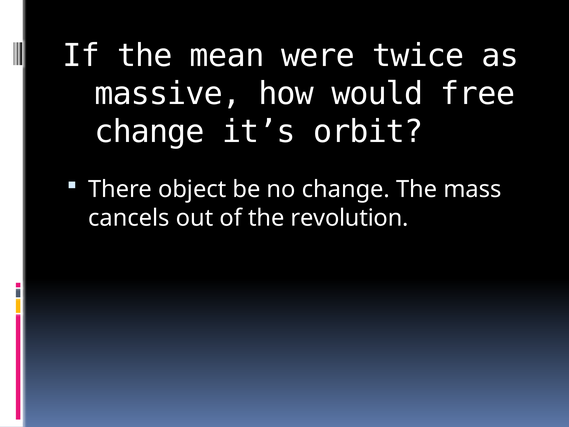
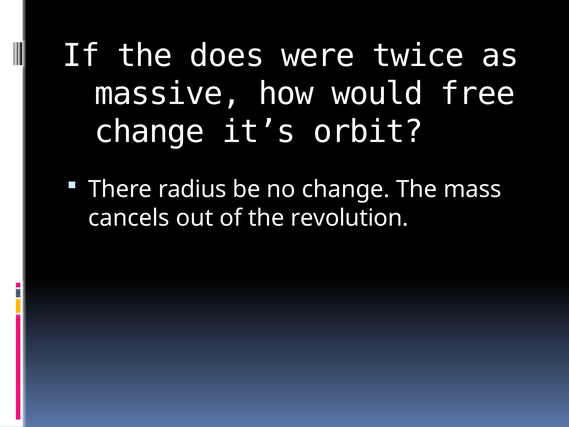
mean: mean -> does (227, 56)
object: object -> radius (192, 189)
